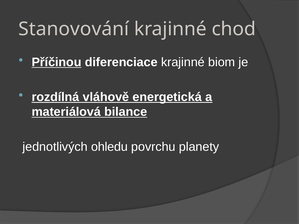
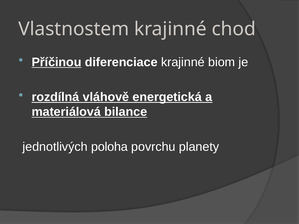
Stanovování: Stanovování -> Vlastnostem (74, 29)
ohledu: ohledu -> poloha (109, 147)
